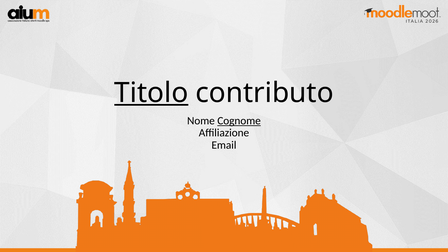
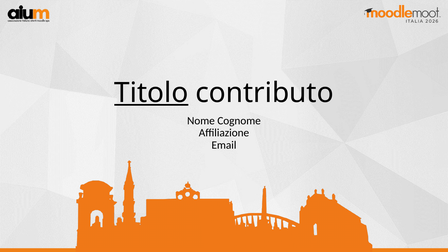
Cognome underline: present -> none (239, 121)
